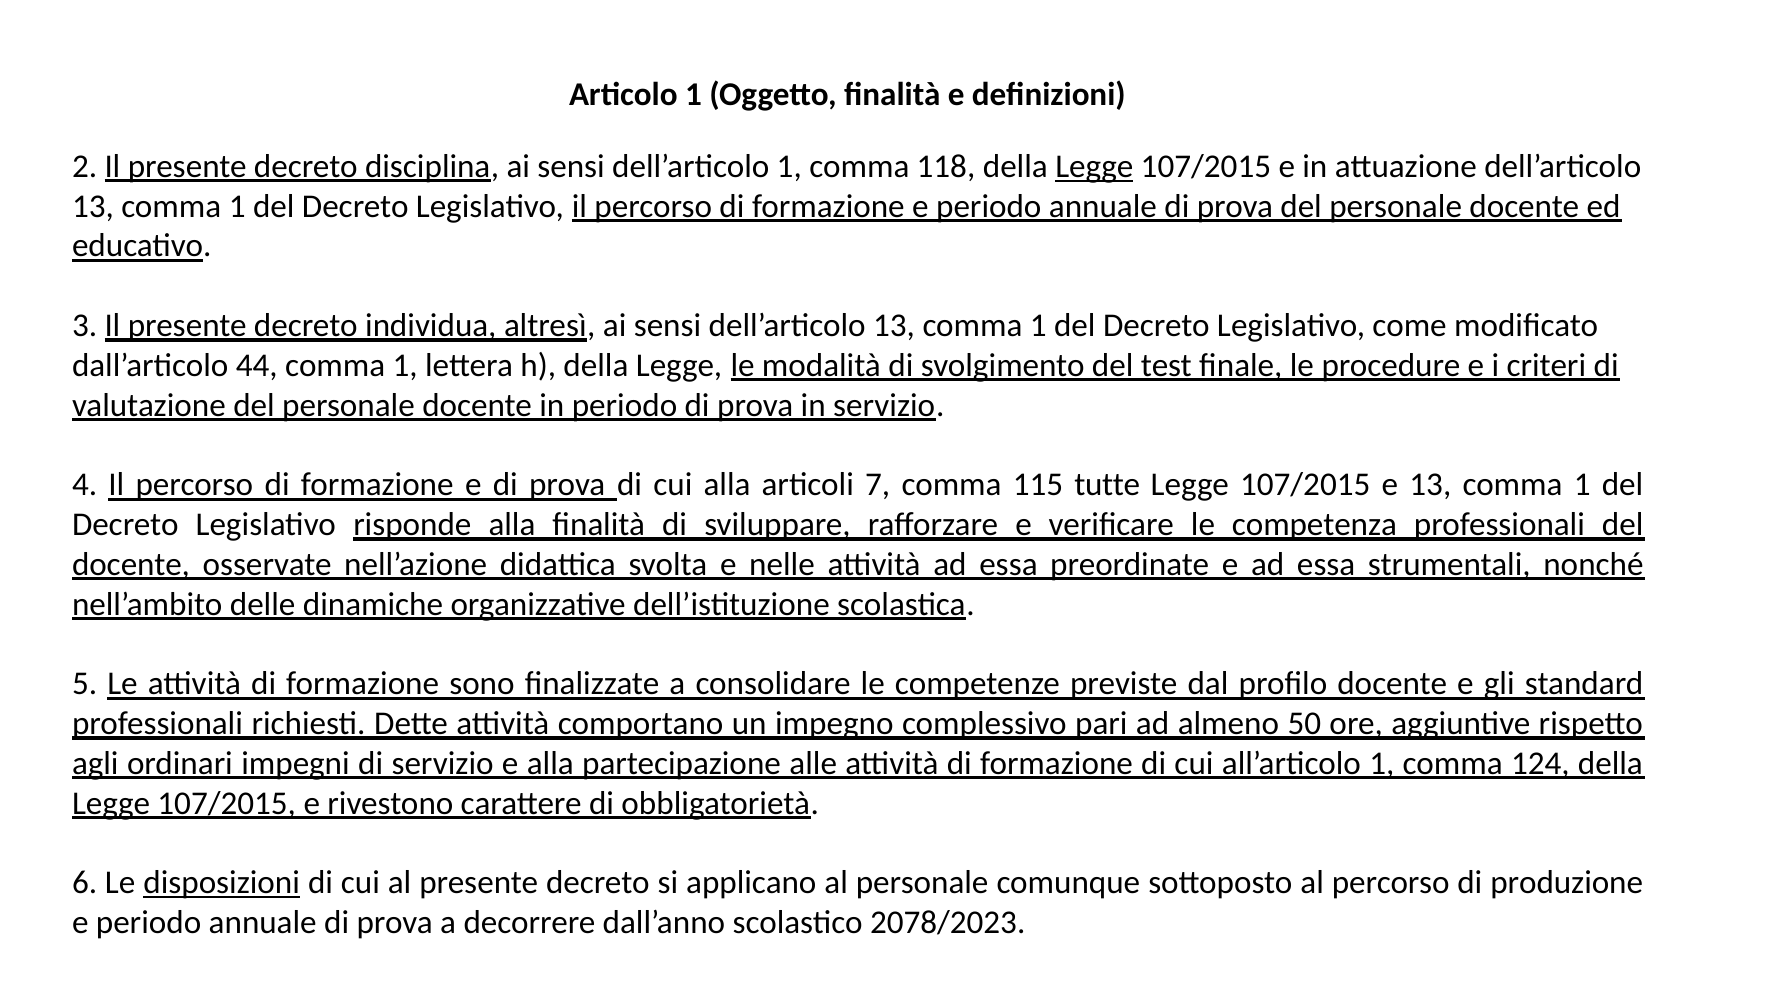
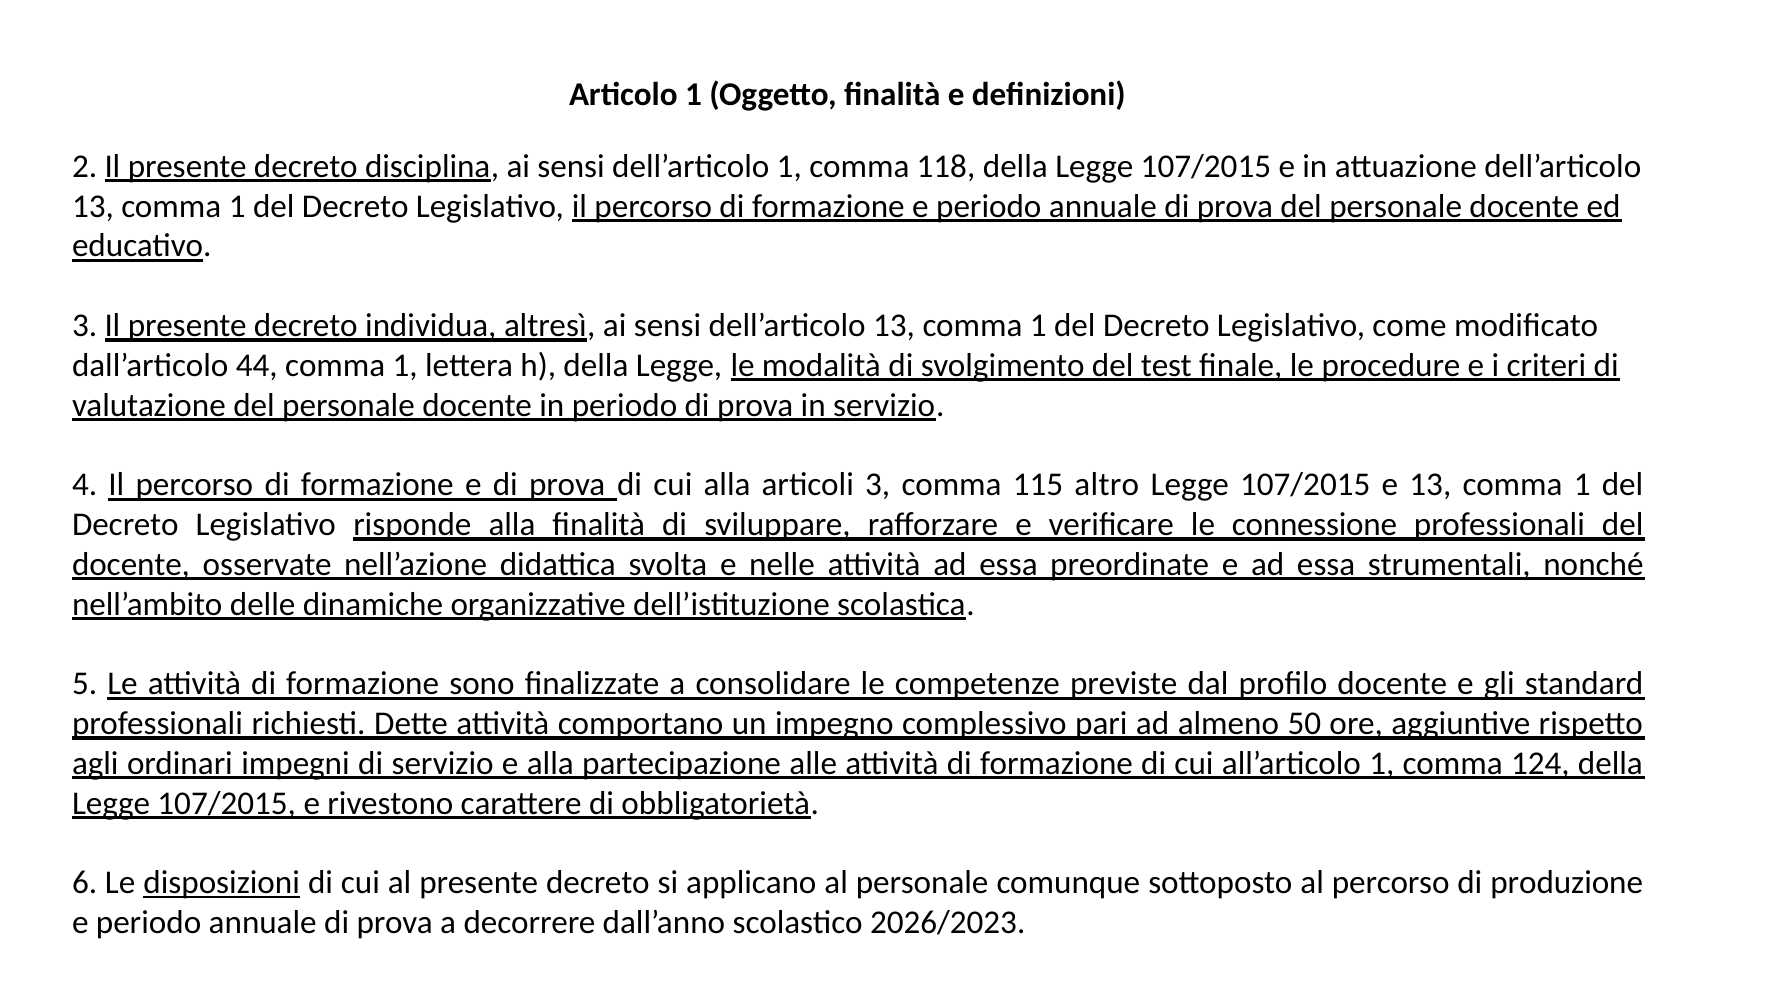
Legge underline: present -> none (1094, 166)
articoli 7: 7 -> 3 (878, 484)
tutte: tutte -> altro (1107, 484)
competenza: competenza -> connessione (1315, 524)
2078/2023: 2078/2023 -> 2026/2023 (948, 922)
